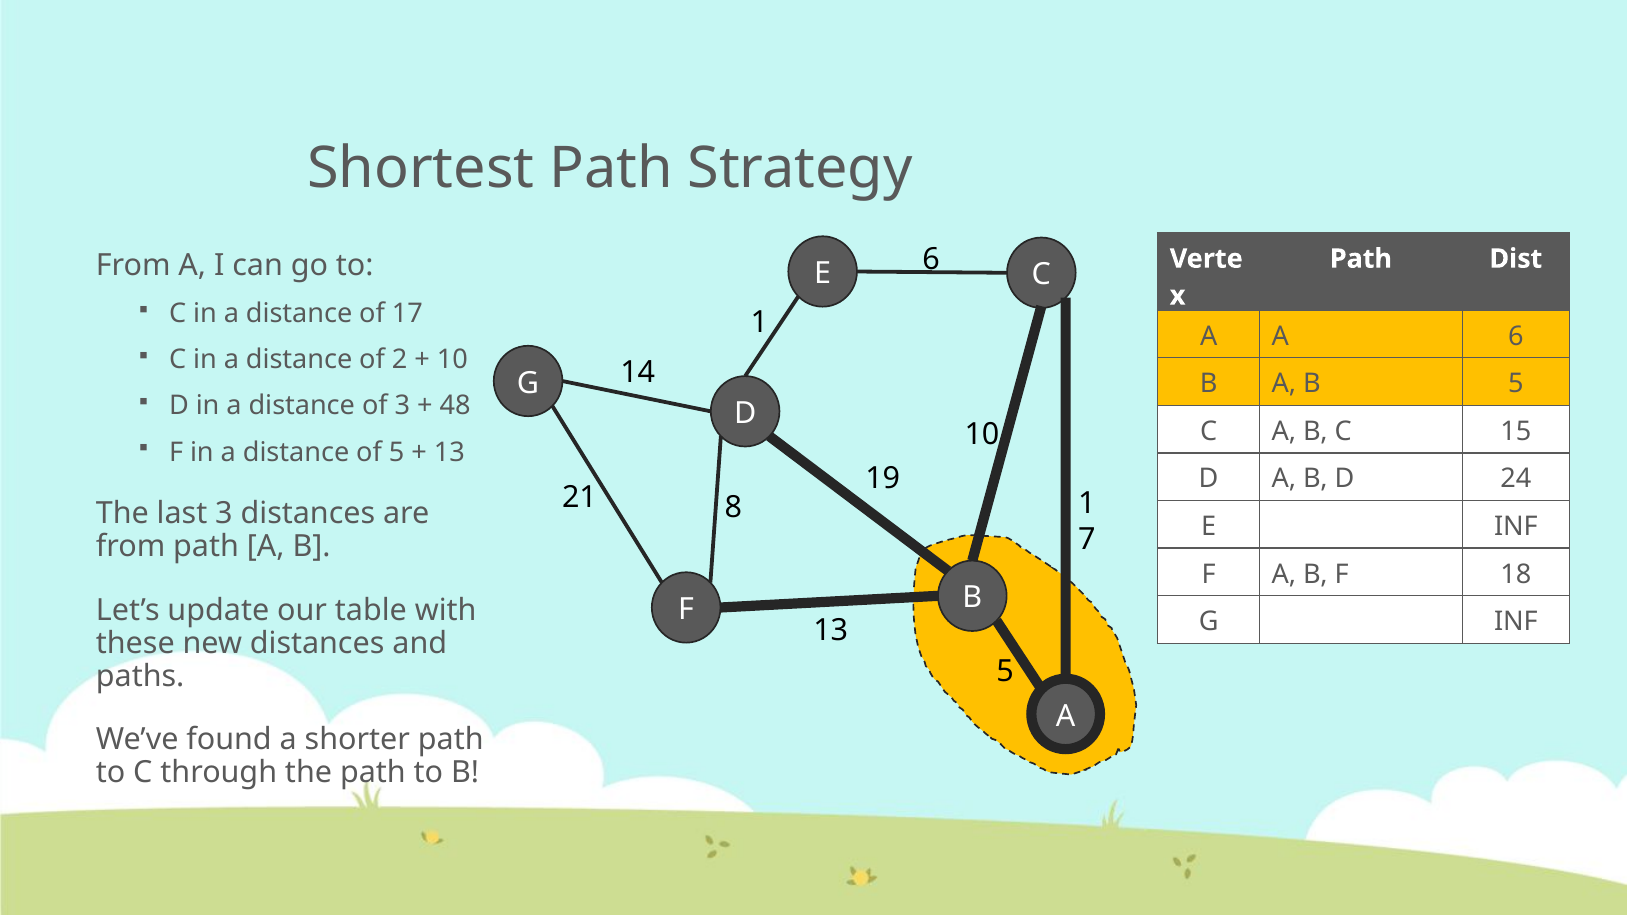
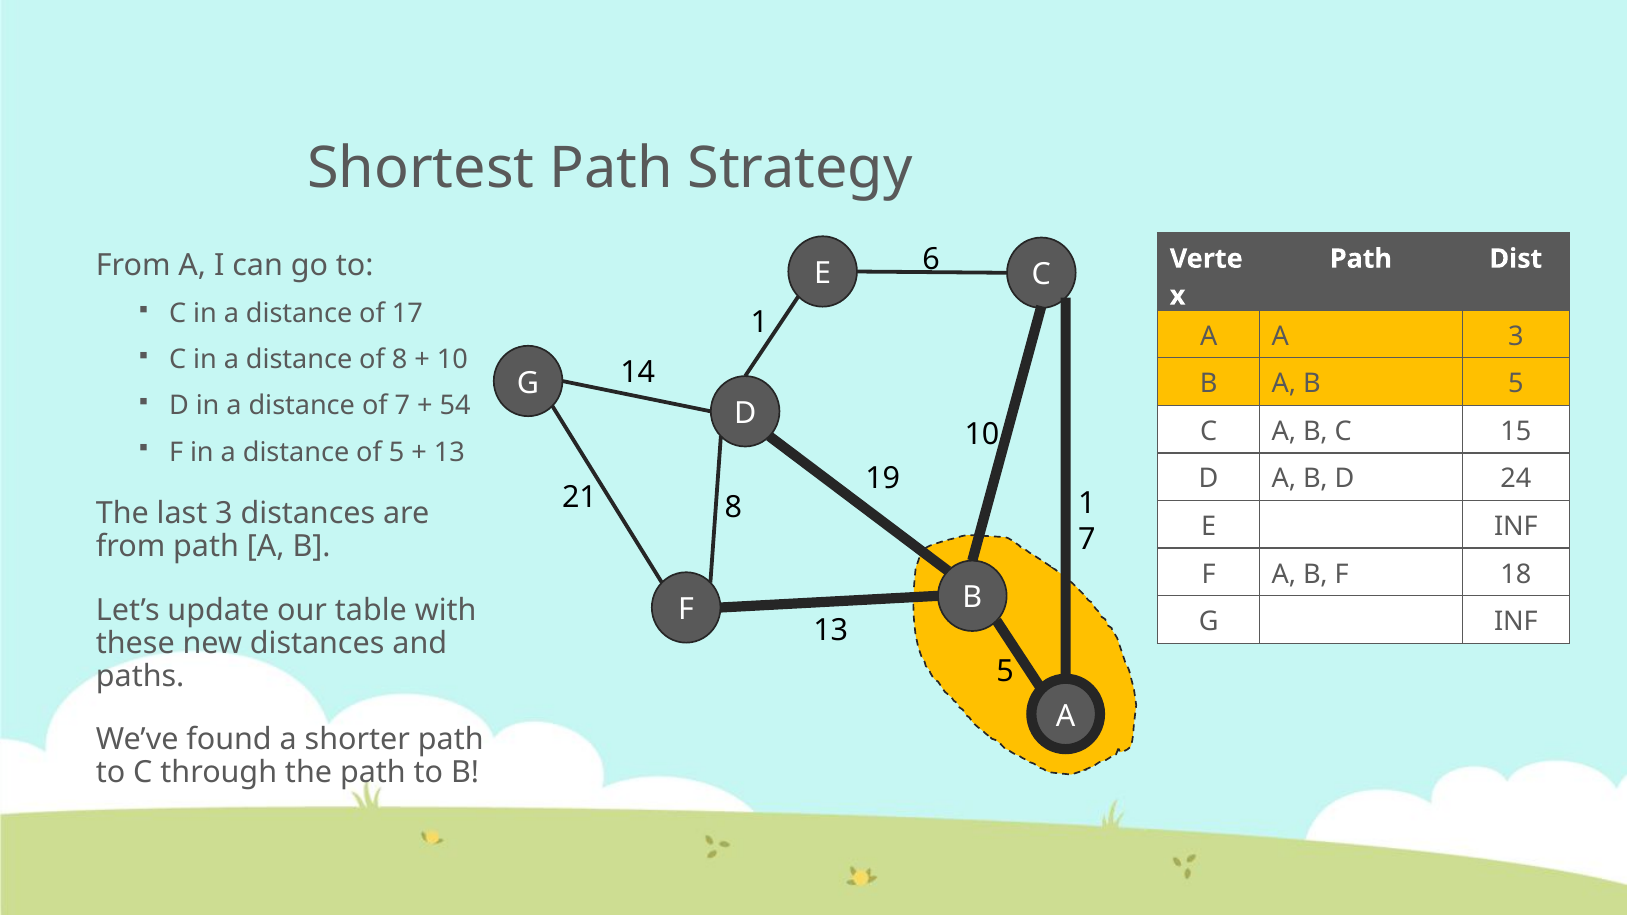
A 6: 6 -> 3 (1516, 336)
of 2: 2 -> 8 (400, 360)
of 3: 3 -> 7 (402, 406)
48: 48 -> 54 (455, 406)
